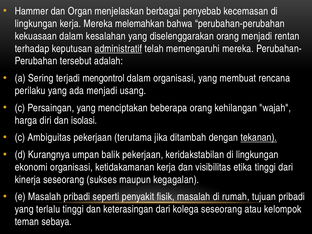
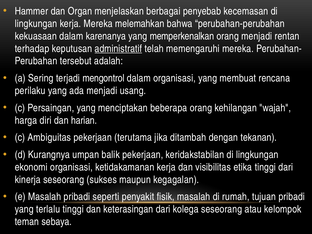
kesalahan: kesalahan -> karenanya (106, 36)
diselenggarakan: diselenggarakan -> memperkenalkan (182, 36)
isolasi: isolasi -> harian (84, 120)
tekanan underline: present -> none (259, 137)
